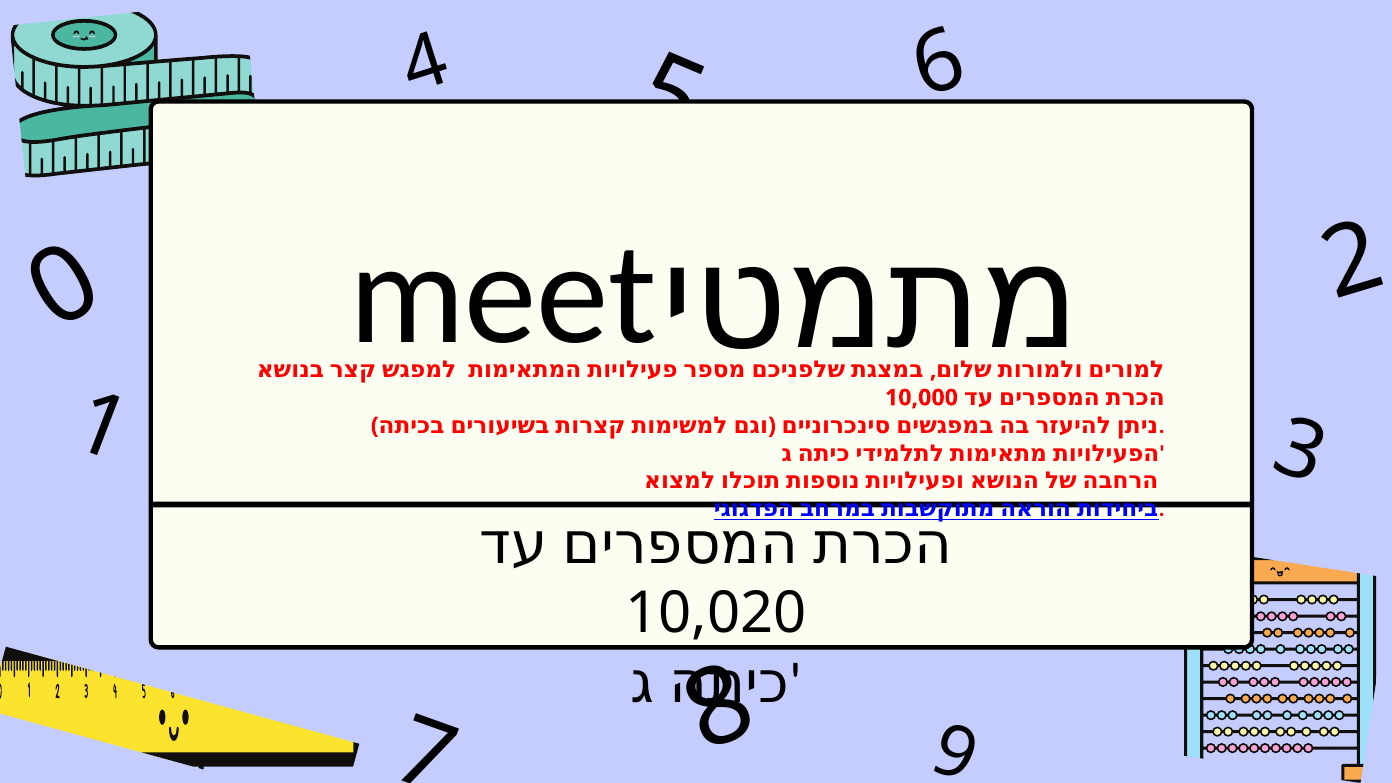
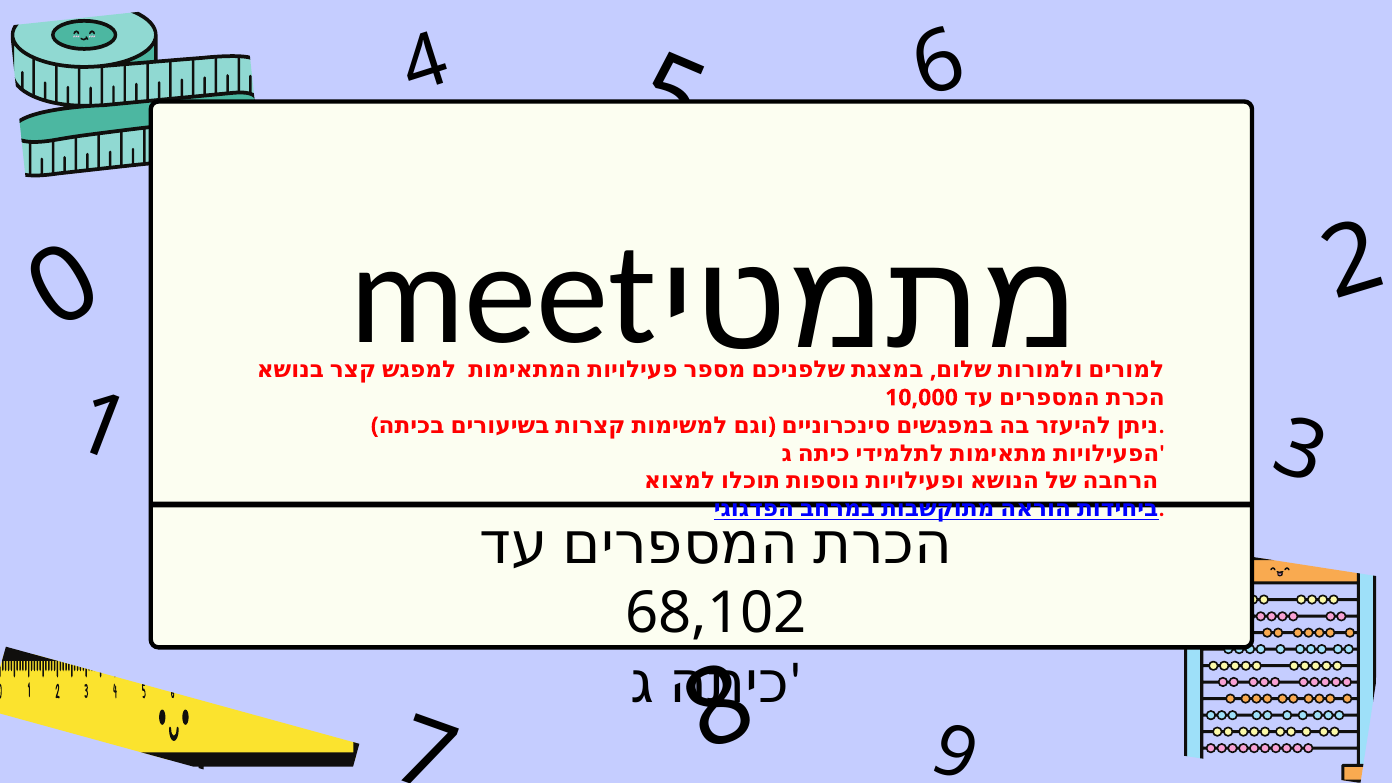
10,020: 10,020 -> 68,102 (716, 614)
